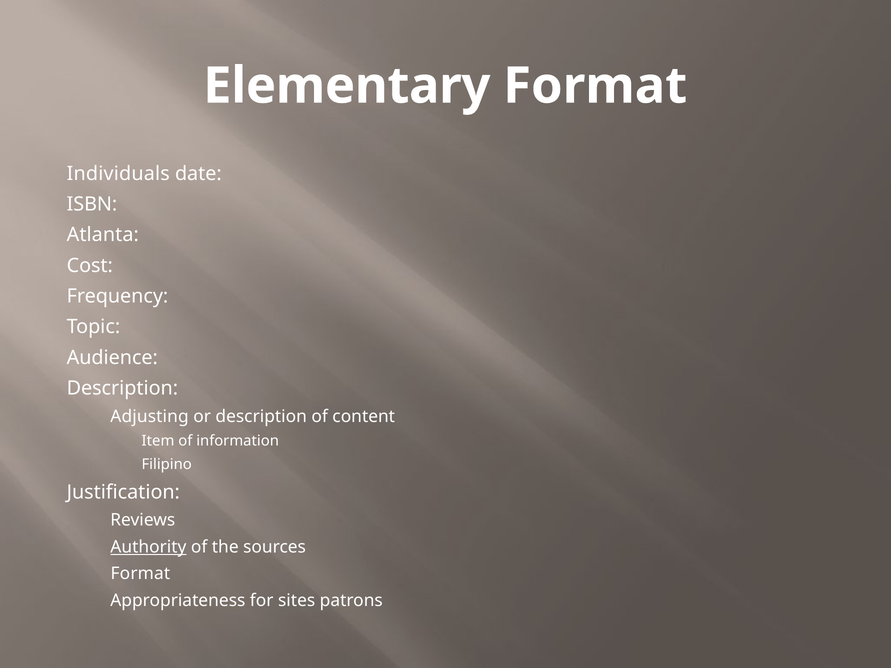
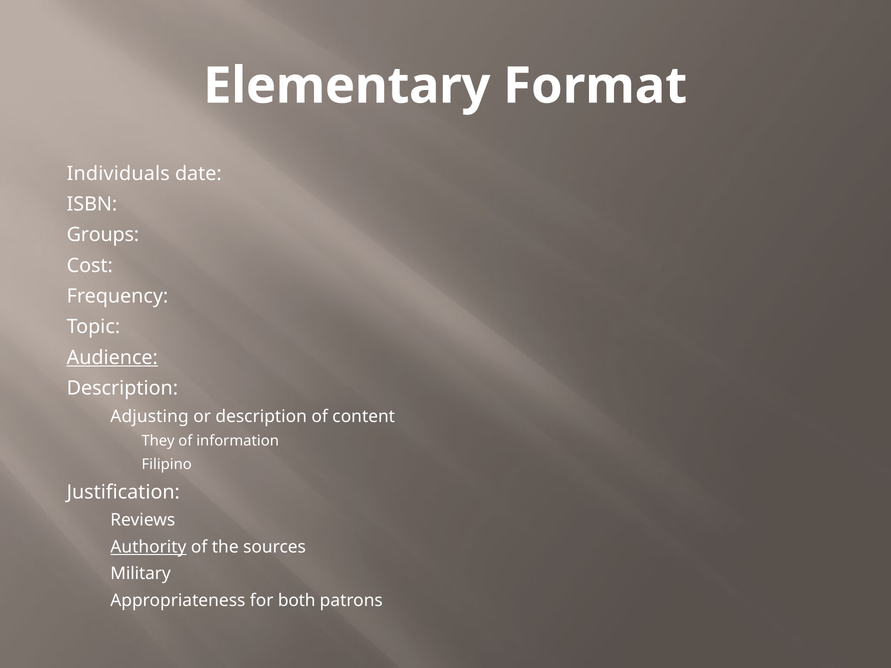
Atlanta: Atlanta -> Groups (103, 235)
Audience underline: none -> present (112, 358)
Item: Item -> They (158, 441)
Format: Format -> Military (141, 574)
sites: sites -> both (297, 601)
